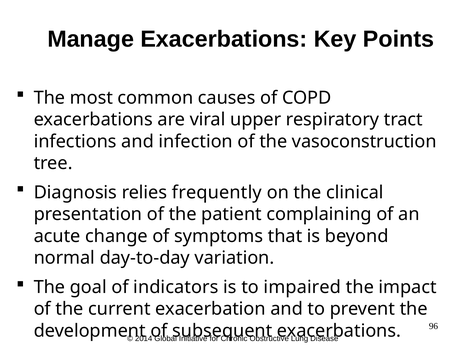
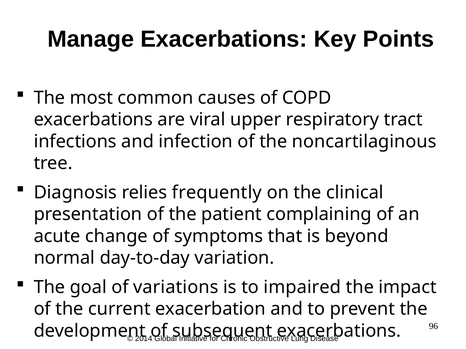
vasoconstruction: vasoconstruction -> noncartilaginous (364, 142)
indicators: indicators -> variations (176, 288)
